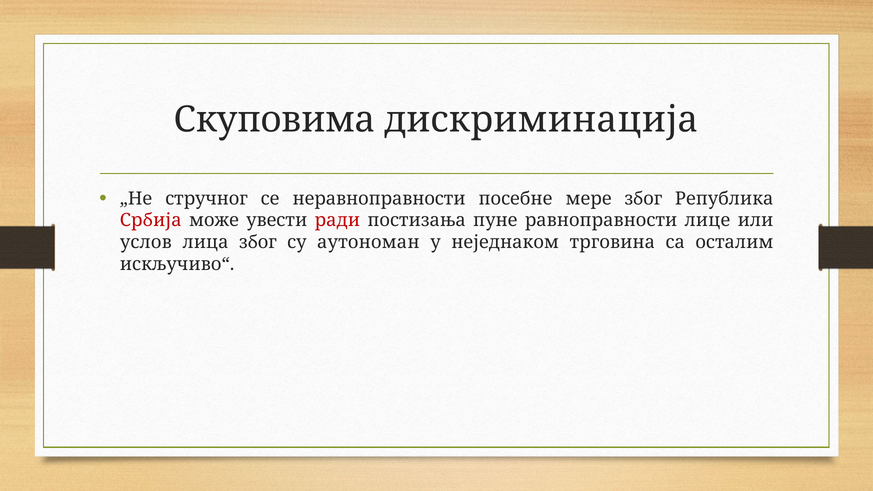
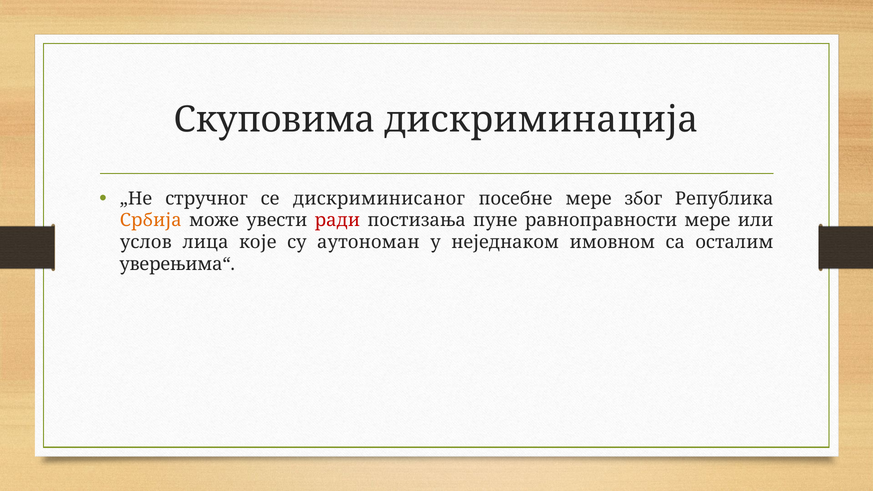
неравноправности: неравноправности -> дискриминисаног (379, 199)
Србија colour: red -> orange (151, 220)
равноправности лице: лице -> мере (707, 220)
лица због: због -> које (258, 242)
трговина: трговина -> имовном (612, 242)
искључиво“: искључиво“ -> уверењима“ (177, 264)
